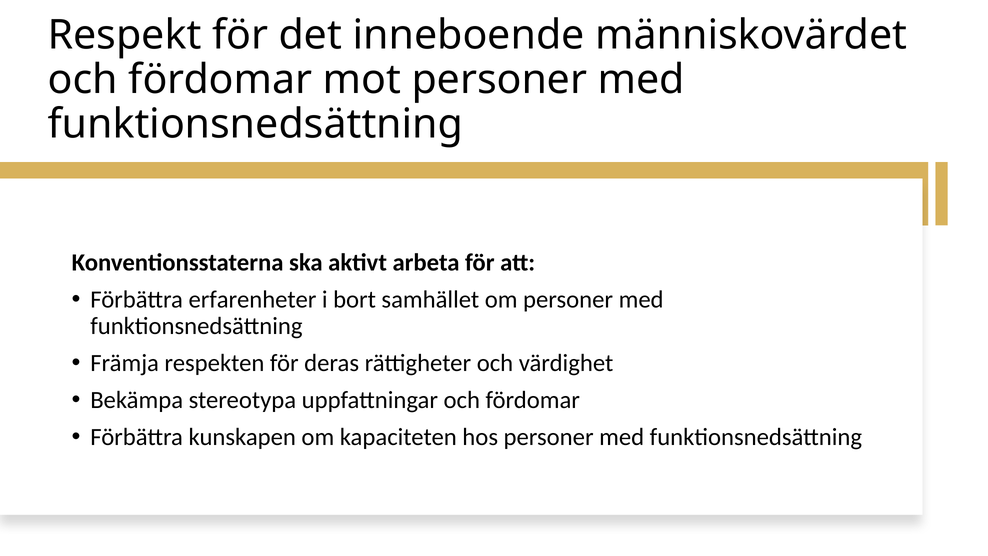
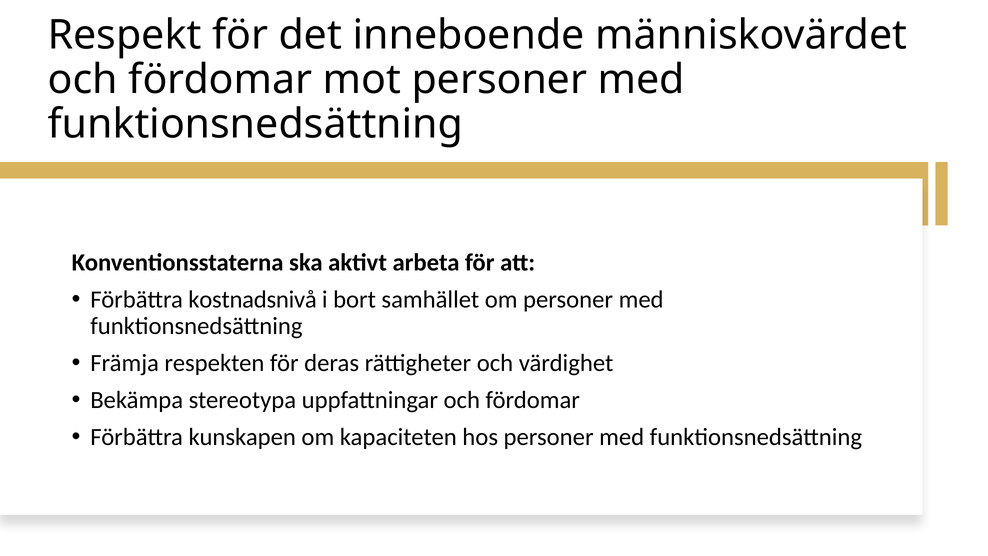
erfarenheter: erfarenheter -> kostnadsnivå (253, 299)
